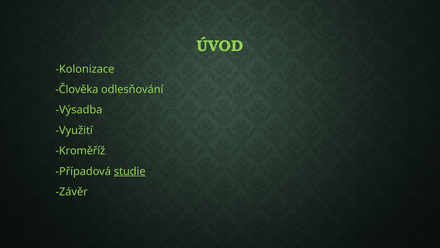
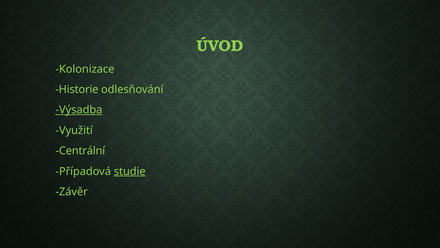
Člověka: Člověka -> Historie (77, 89)
Výsadba underline: none -> present (79, 110)
Kroměříž: Kroměříž -> Centrální (80, 151)
